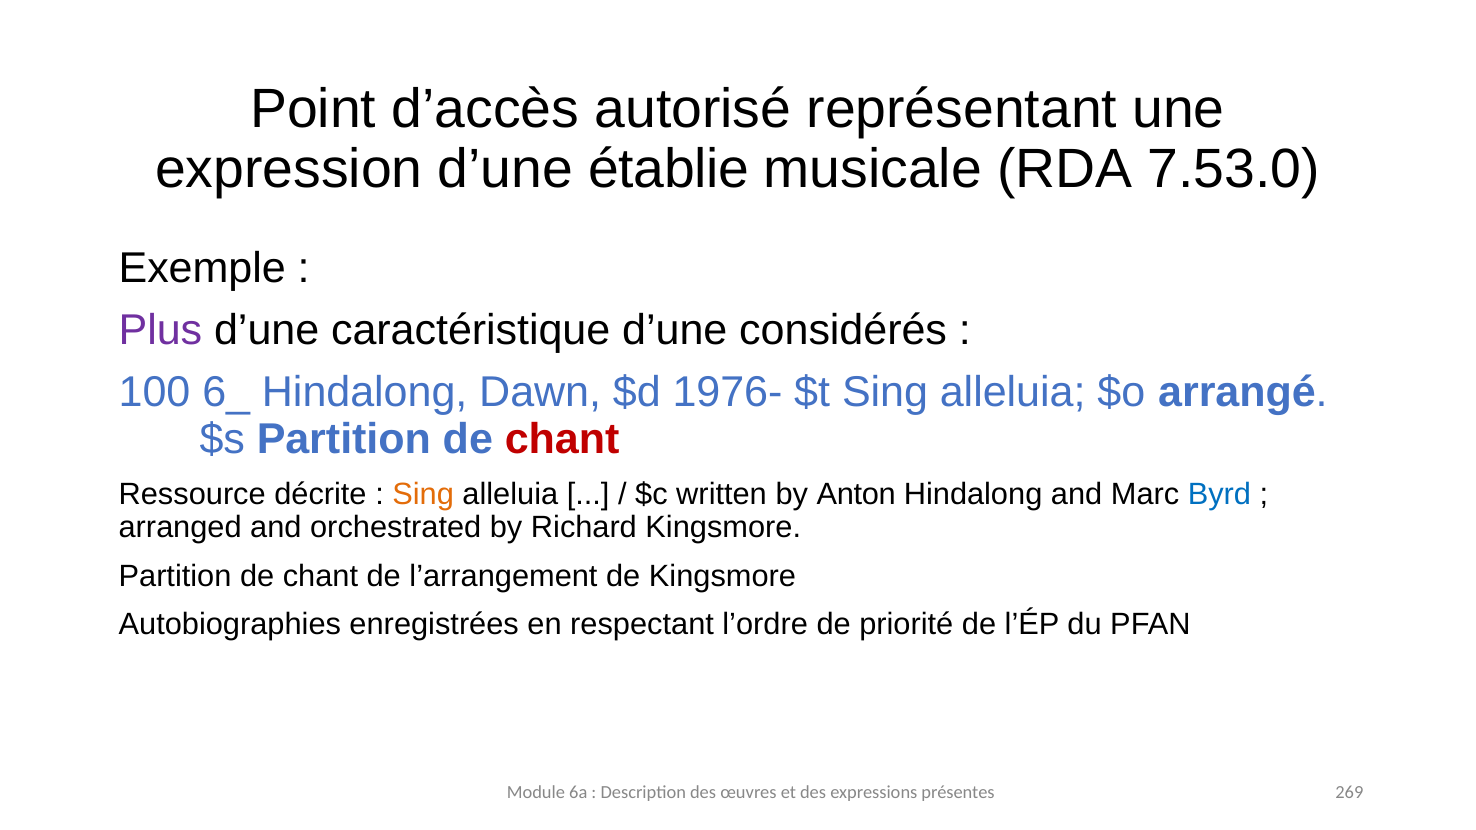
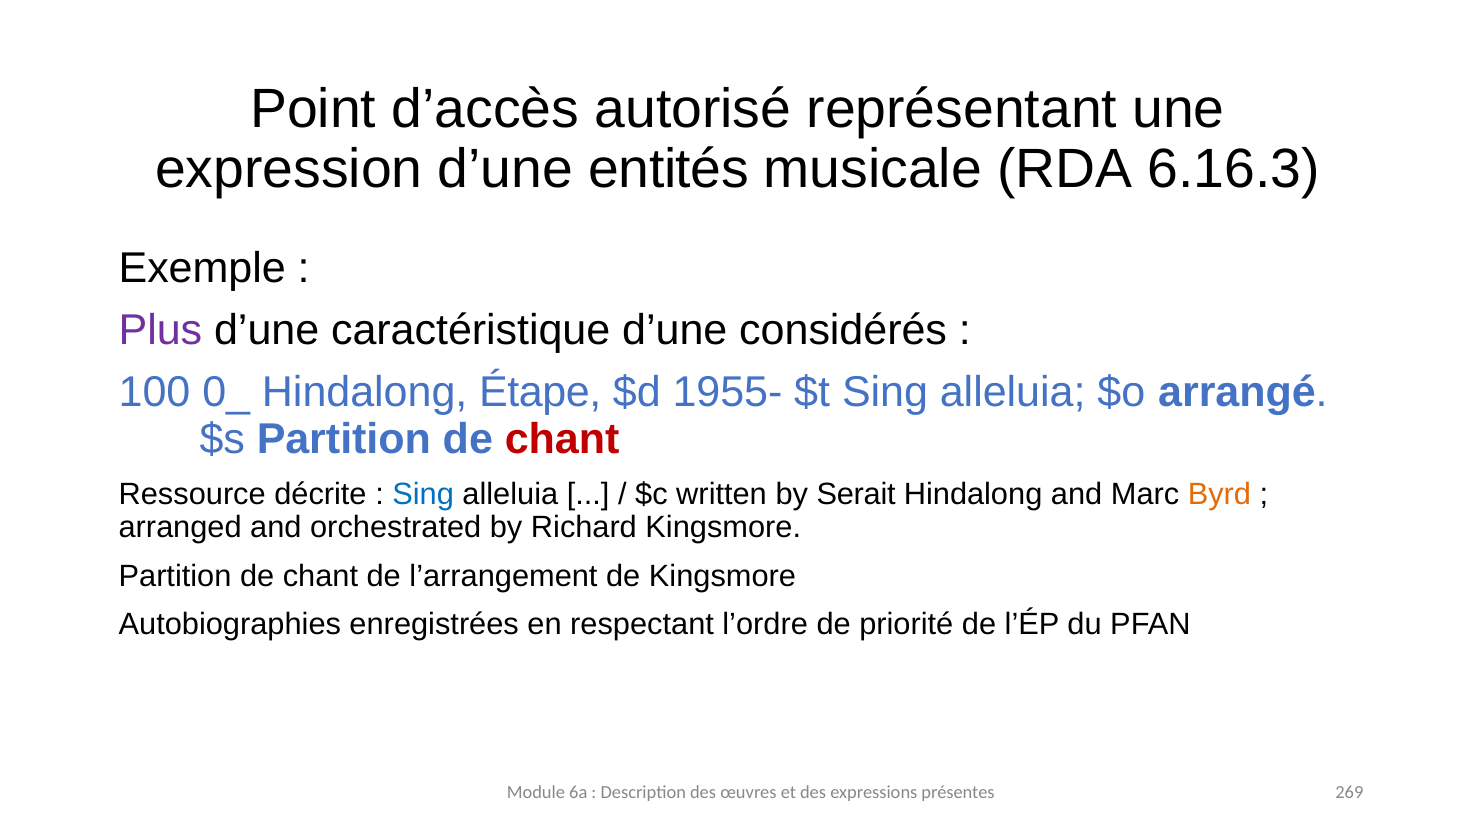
établie: établie -> entités (669, 169)
7.53.0: 7.53.0 -> 6.16.3 (1234, 169)
6_: 6_ -> 0_ (226, 392)
Dawn: Dawn -> Étape (540, 392)
1976-: 1976- -> 1955- (728, 392)
Sing colour: orange -> blue (423, 494)
Anton: Anton -> Serait (856, 494)
Byrd colour: blue -> orange (1219, 494)
